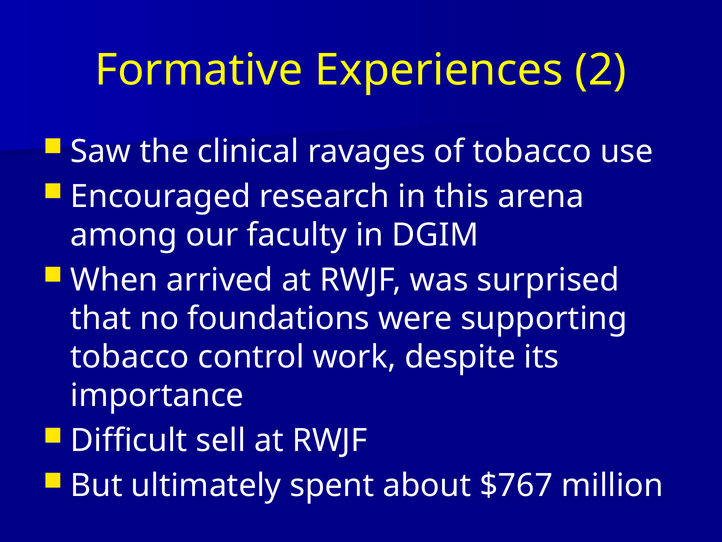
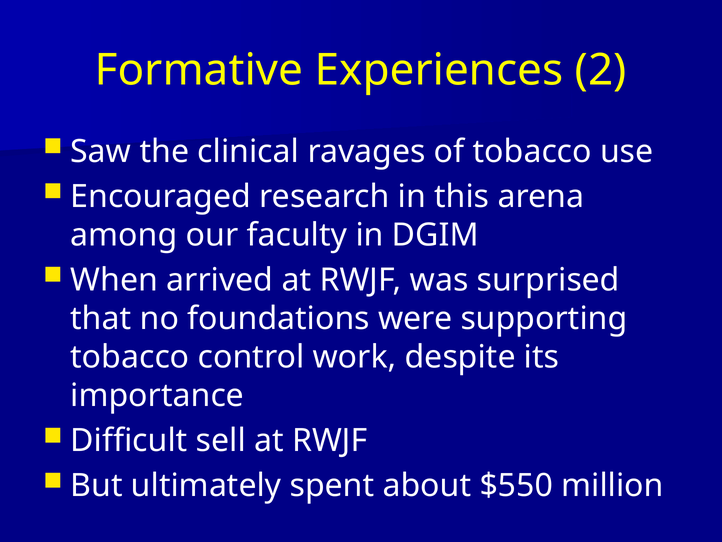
$767: $767 -> $550 (516, 485)
